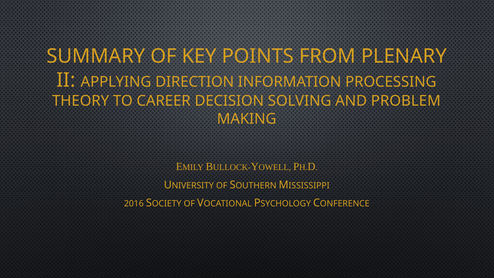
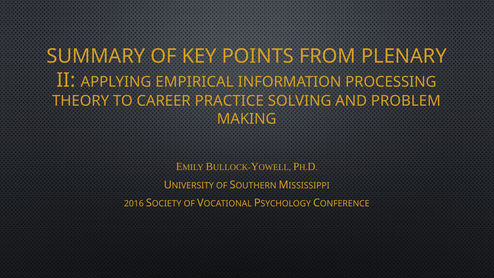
DIRECTION: DIRECTION -> EMPIRICAL (195, 82)
DECISION: DECISION -> PRACTICE (229, 101)
